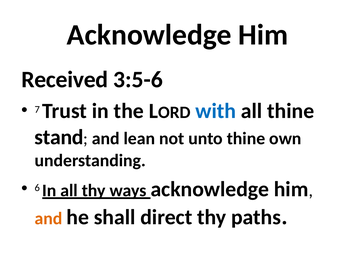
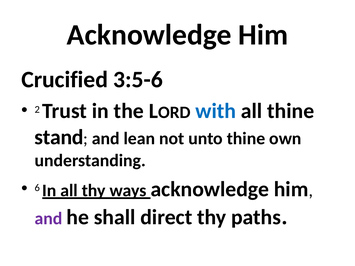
Received: Received -> Crucified (65, 80)
7: 7 -> 2 (37, 110)
and colour: orange -> purple (49, 219)
